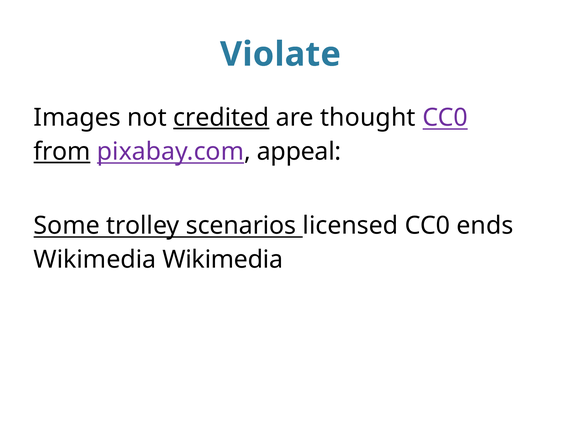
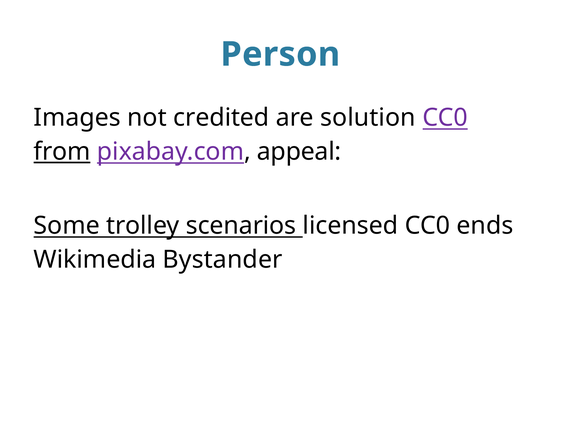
Violate: Violate -> Person (280, 54)
credited underline: present -> none (221, 118)
thought: thought -> solution (368, 118)
Wikimedia Wikimedia: Wikimedia -> Bystander (223, 259)
